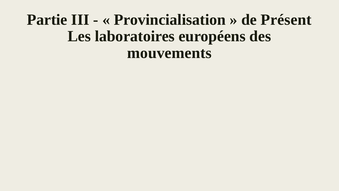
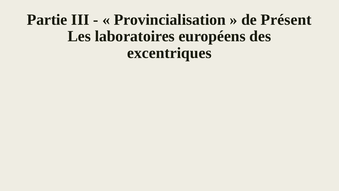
mouvements: mouvements -> excentriques (169, 53)
